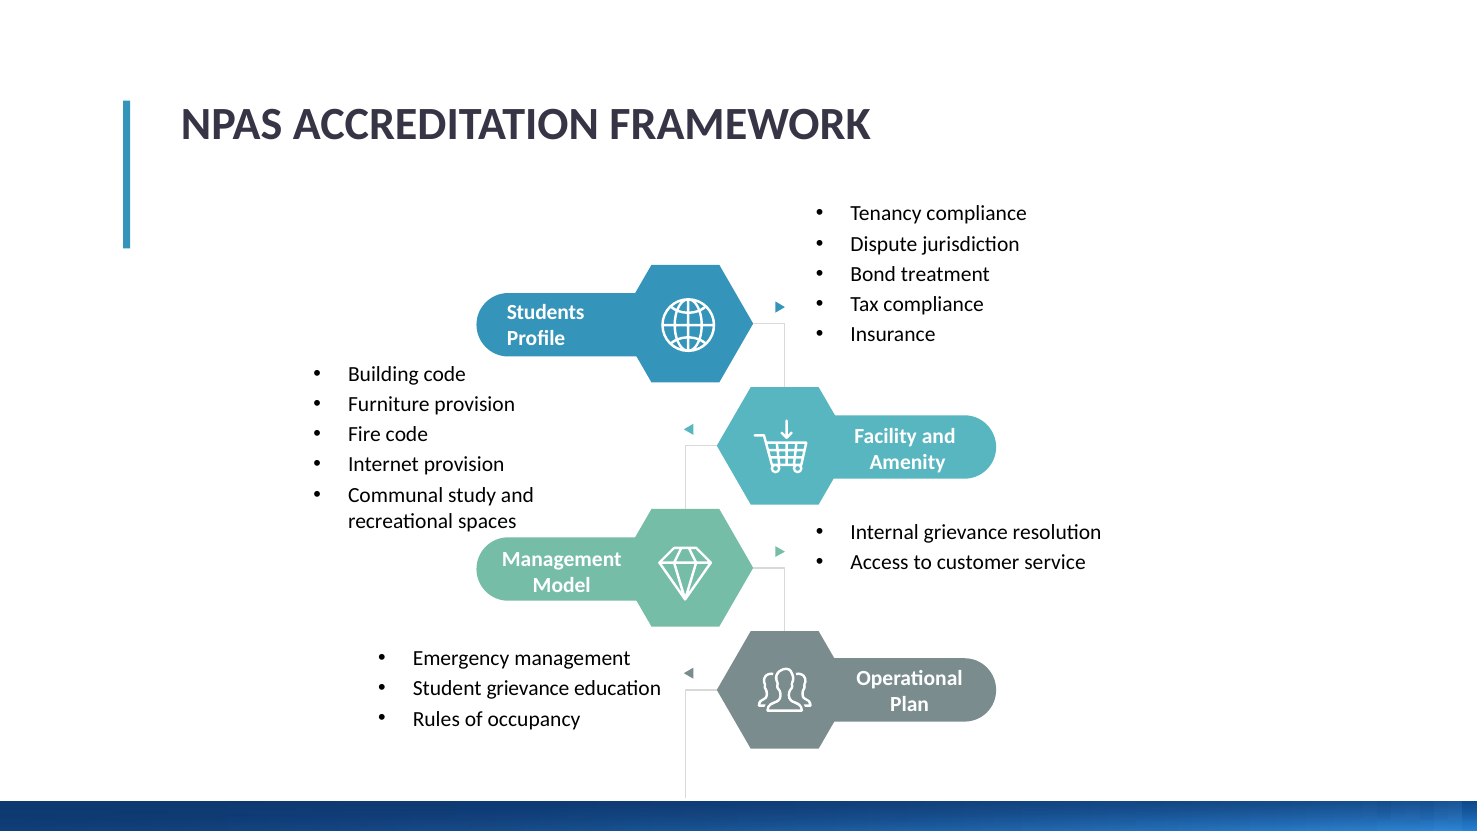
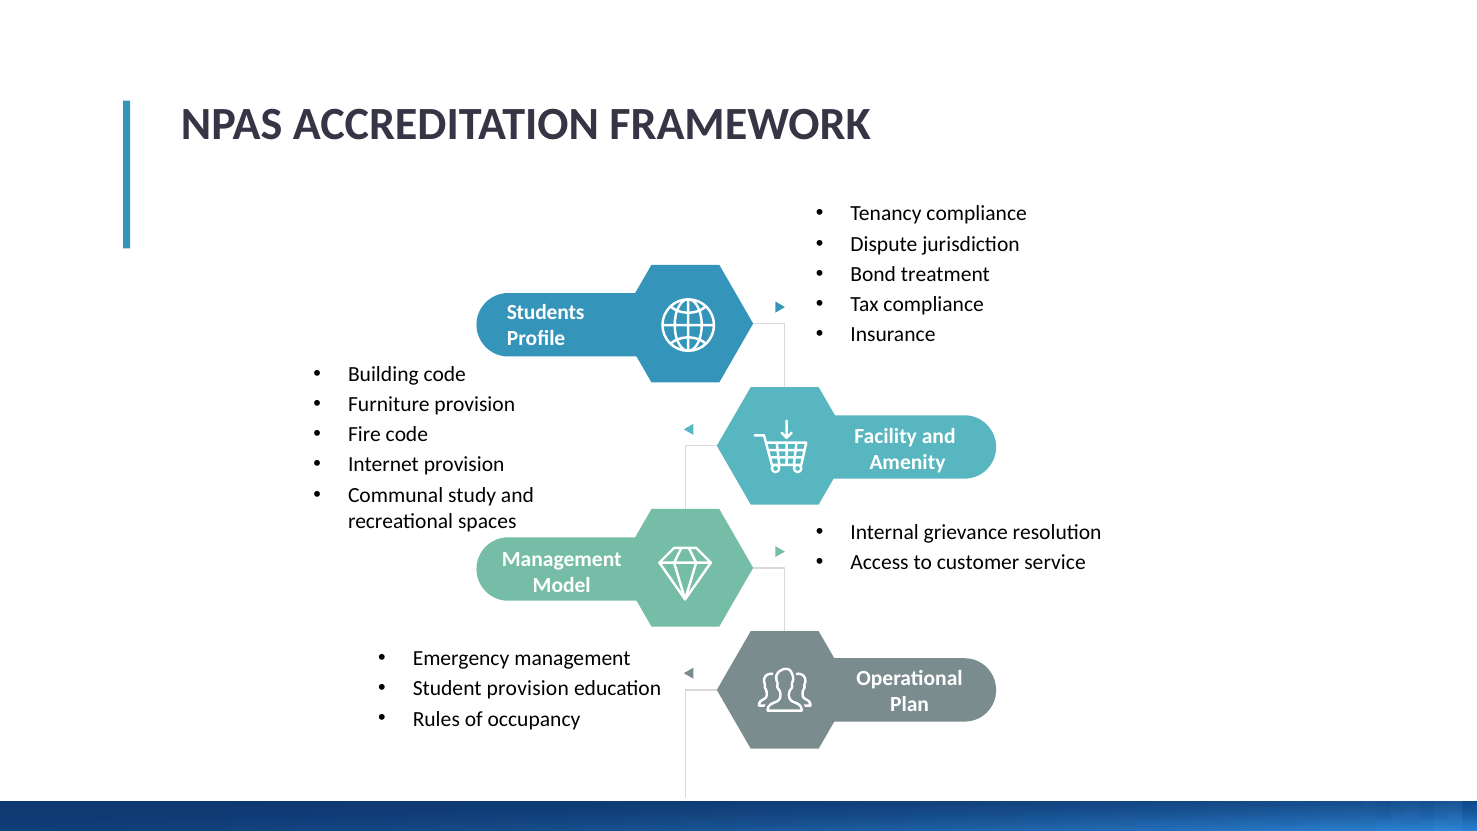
Student grievance: grievance -> provision (528, 689)
